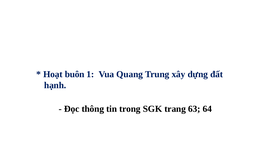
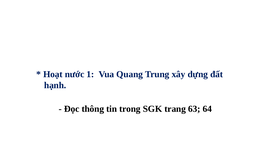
buôn: buôn -> nước (75, 74)
